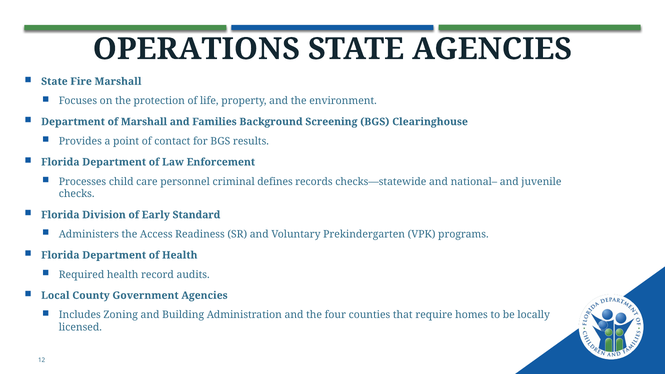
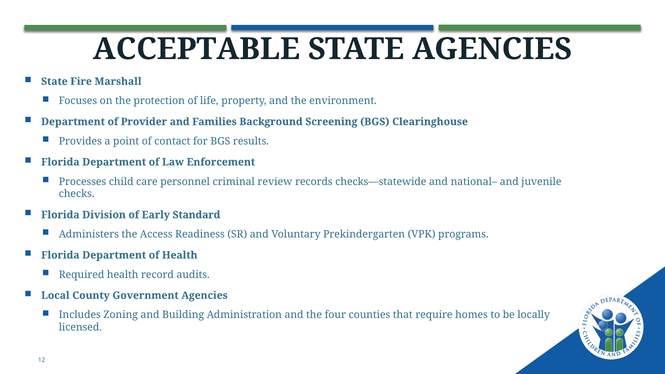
OPERATIONS: OPERATIONS -> ACCEPTABLE (196, 49)
of Marshall: Marshall -> Provider (144, 122)
defines: defines -> review (275, 182)
